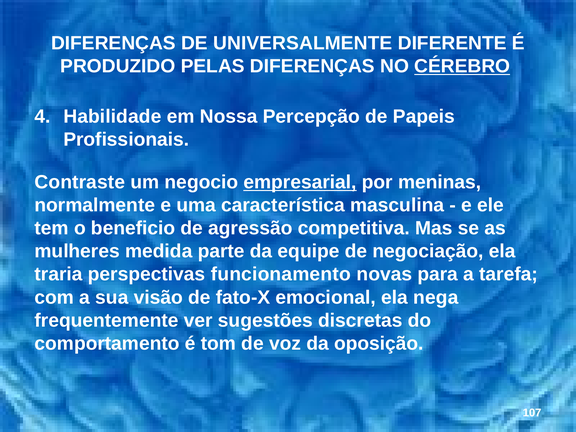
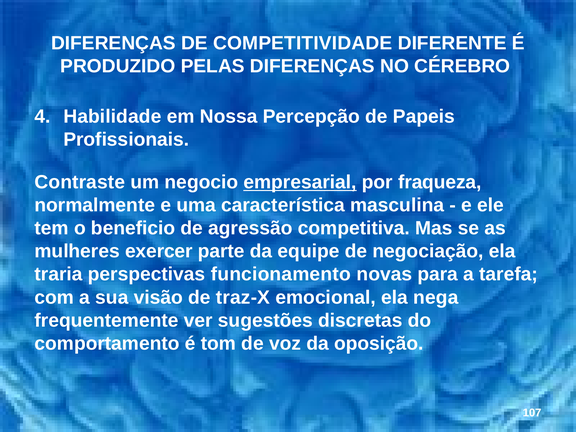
UNIVERSALMENTE: UNIVERSALMENTE -> COMPETITIVIDADE (303, 43)
CÉREBRO underline: present -> none (462, 66)
meninas: meninas -> fraqueza (440, 182)
medida: medida -> exercer (159, 251)
fato-X: fato-X -> traz-X (243, 297)
